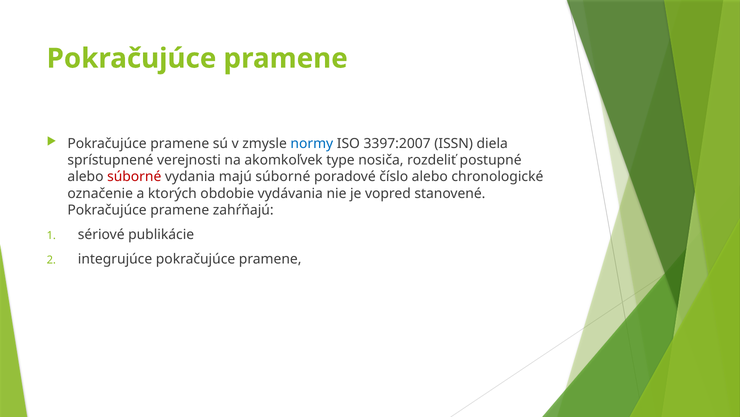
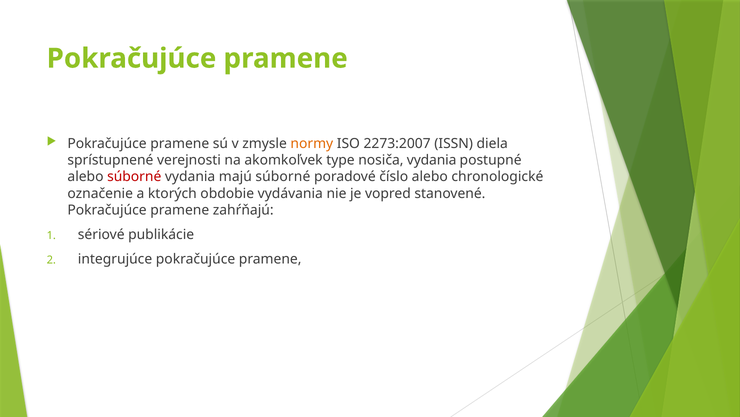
normy colour: blue -> orange (312, 143)
3397:2007: 3397:2007 -> 2273:2007 (397, 143)
nosiča rozdeliť: rozdeliť -> vydania (432, 160)
